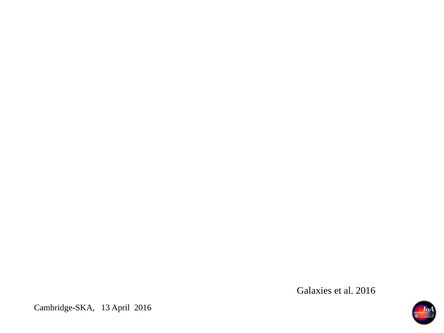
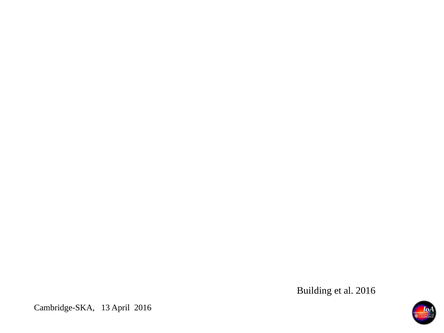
Galaxies: Galaxies -> Building (314, 291)
